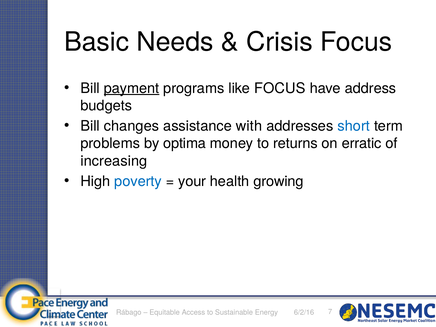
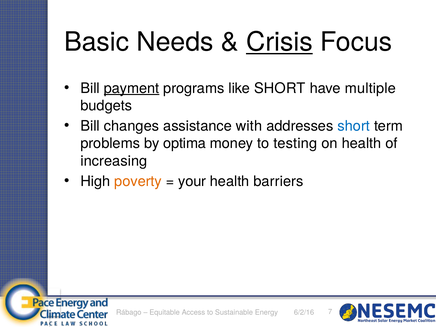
Crisis underline: none -> present (279, 42)
like FOCUS: FOCUS -> SHORT (280, 88)
address: address -> multiple (370, 88)
returns: returns -> testing (295, 143)
on erratic: erratic -> health (362, 143)
poverty colour: blue -> orange (138, 181)
growing: growing -> barriers (278, 181)
